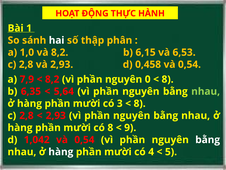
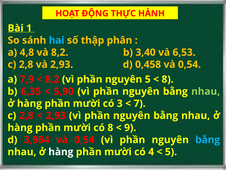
hai colour: white -> light blue (57, 40)
1,0: 1,0 -> 4,8 (27, 52)
6,15: 6,15 -> 3,40 (146, 52)
nguyên 0: 0 -> 5 (148, 79)
5,64: 5,64 -> 5,90 (64, 91)
8: 8 -> 7 (140, 103)
1,042: 1,042 -> 3,984 (37, 139)
bằng colour: white -> light blue (208, 139)
